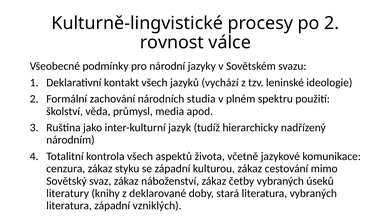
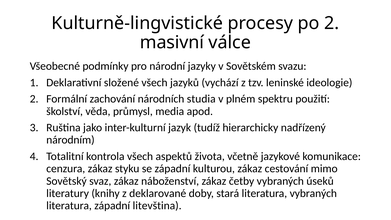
rovnost: rovnost -> masivní (172, 43)
kontakt: kontakt -> složené (121, 83)
vzniklých: vzniklých -> litevština (157, 206)
